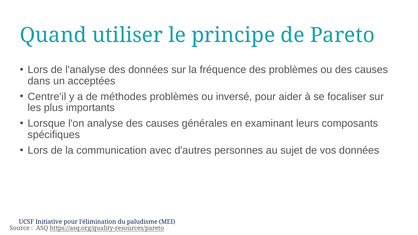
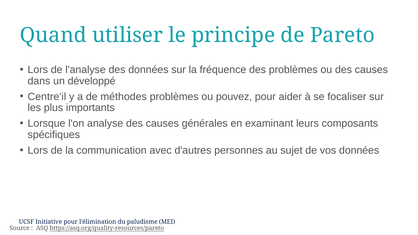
acceptées: acceptées -> développé (92, 81)
inversé: inversé -> pouvez (234, 97)
